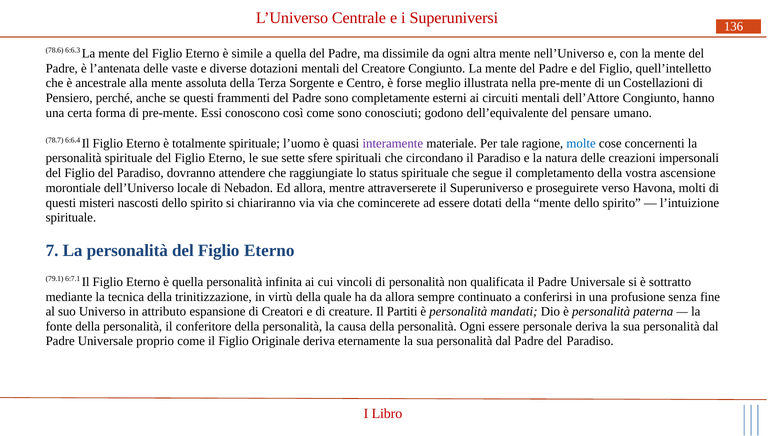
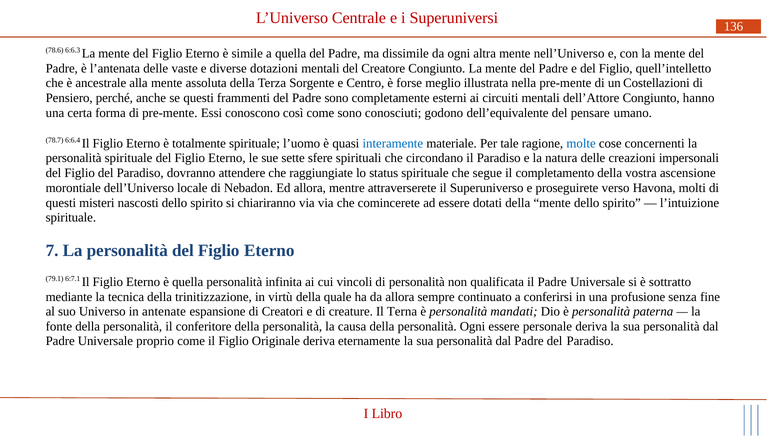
interamente colour: purple -> blue (393, 143)
attributo: attributo -> antenate (164, 311)
Partiti: Partiti -> Terna (402, 311)
